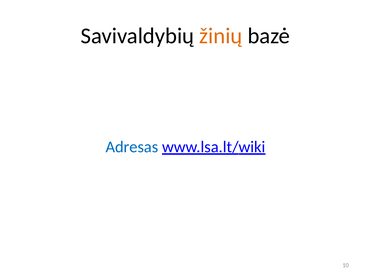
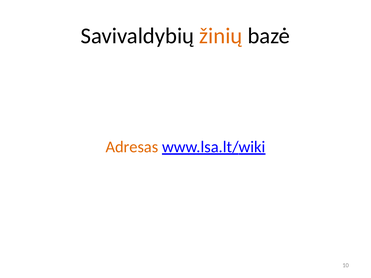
Adresas colour: blue -> orange (132, 147)
